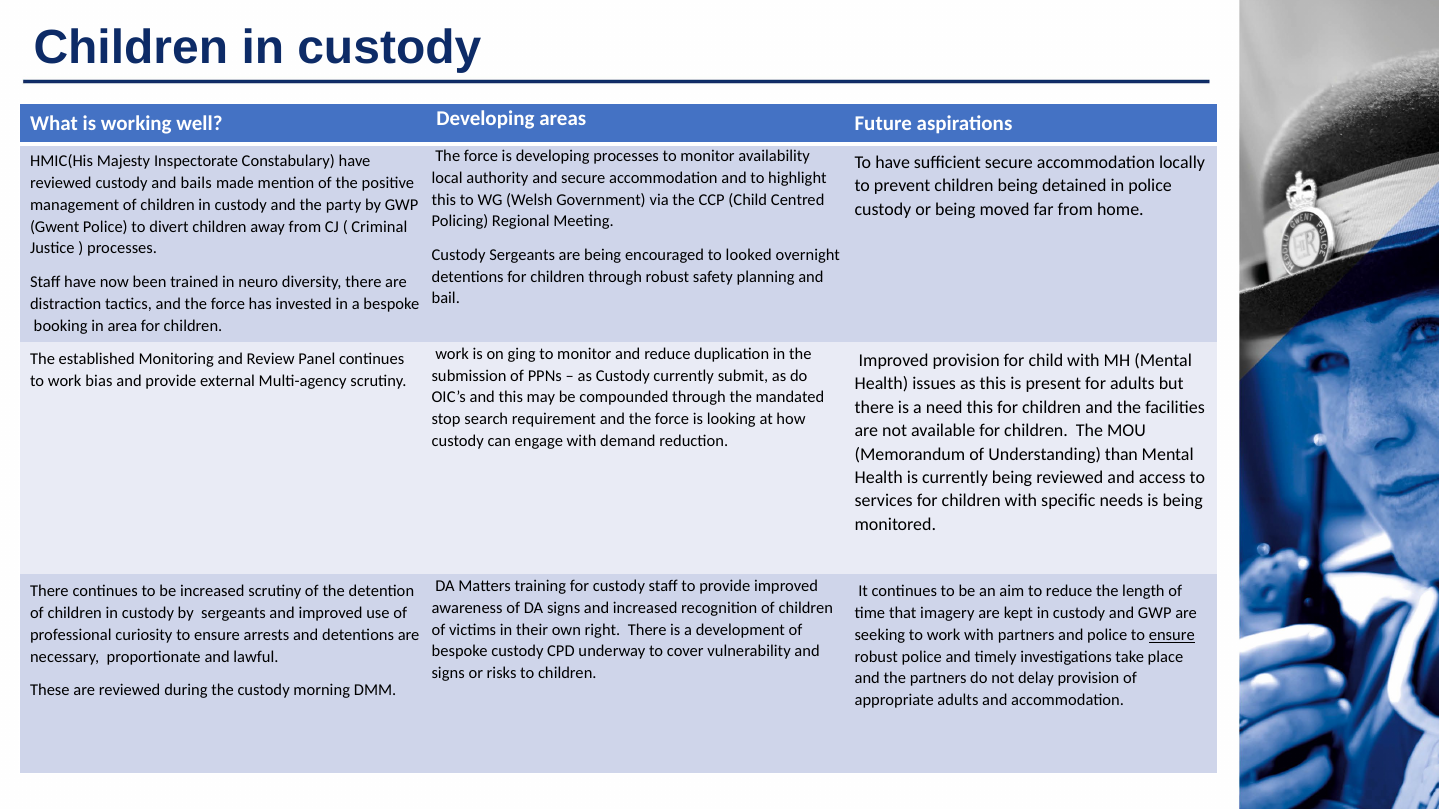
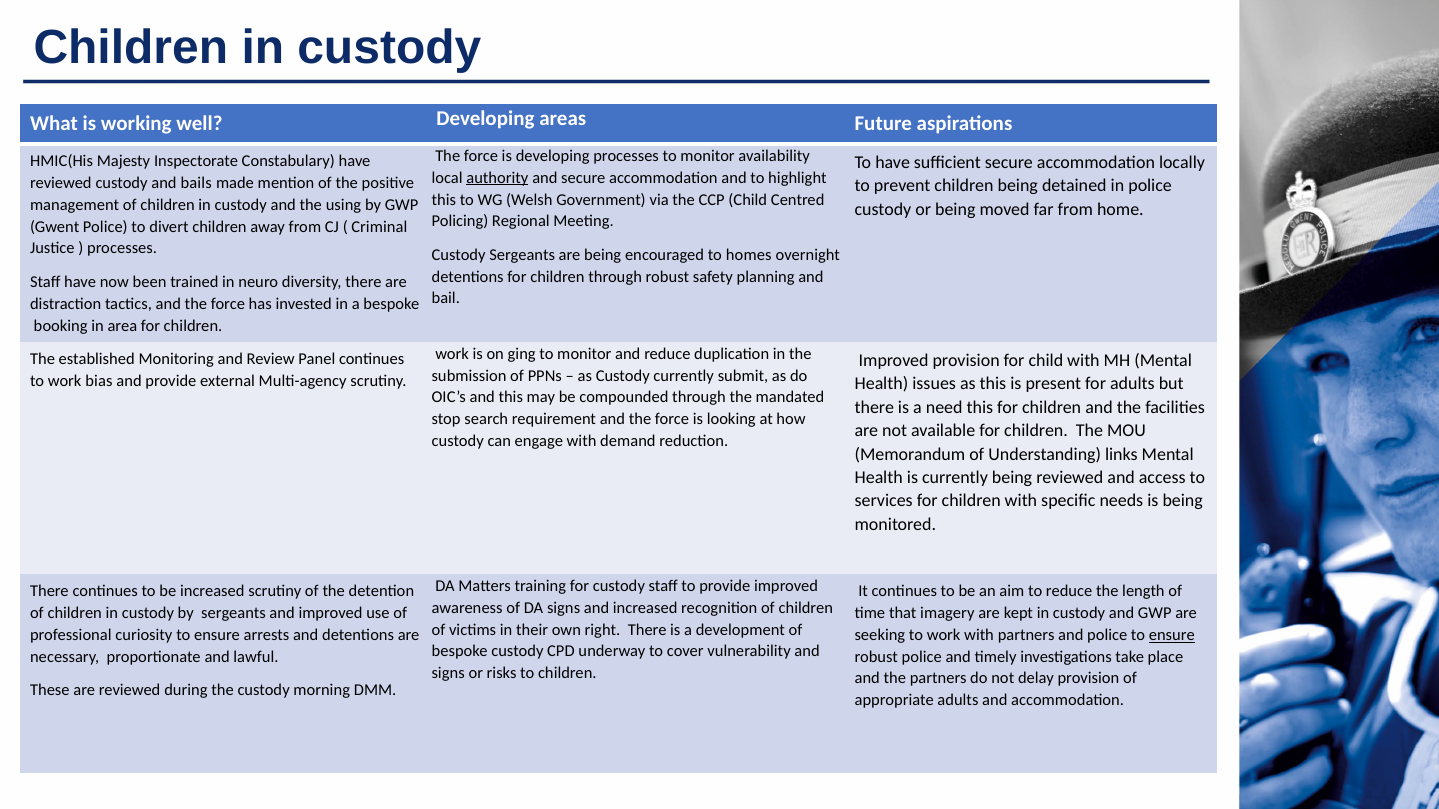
authority underline: none -> present (497, 178)
party: party -> using (344, 205)
looked: looked -> homes (749, 255)
than: than -> links (1121, 454)
